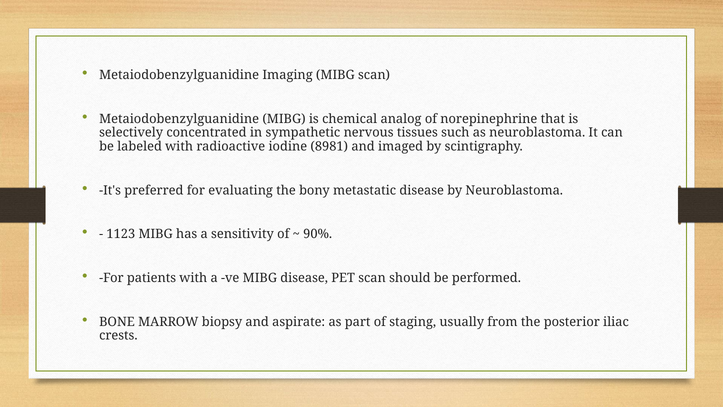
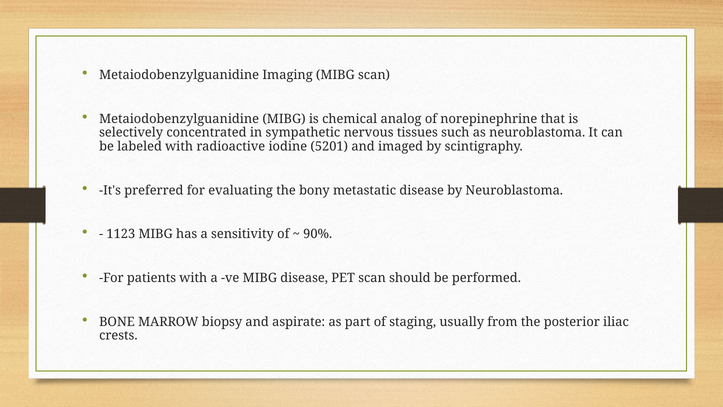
8981: 8981 -> 5201 (329, 146)
